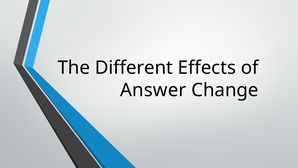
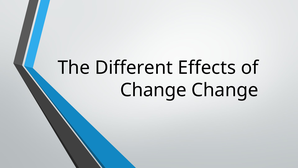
Answer: Answer -> Change (153, 90)
